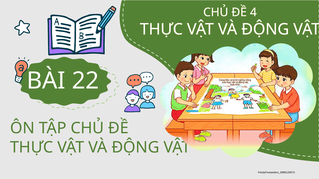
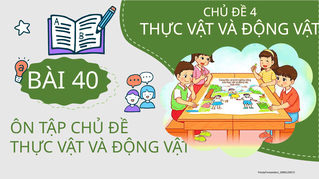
22: 22 -> 40 (85, 81)
